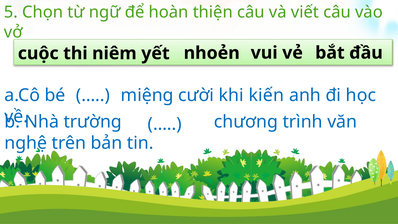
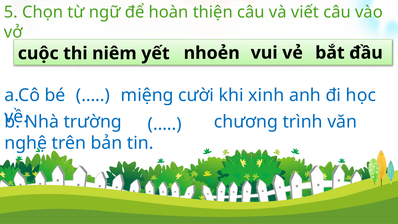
kiến: kiến -> xinh (266, 95)
